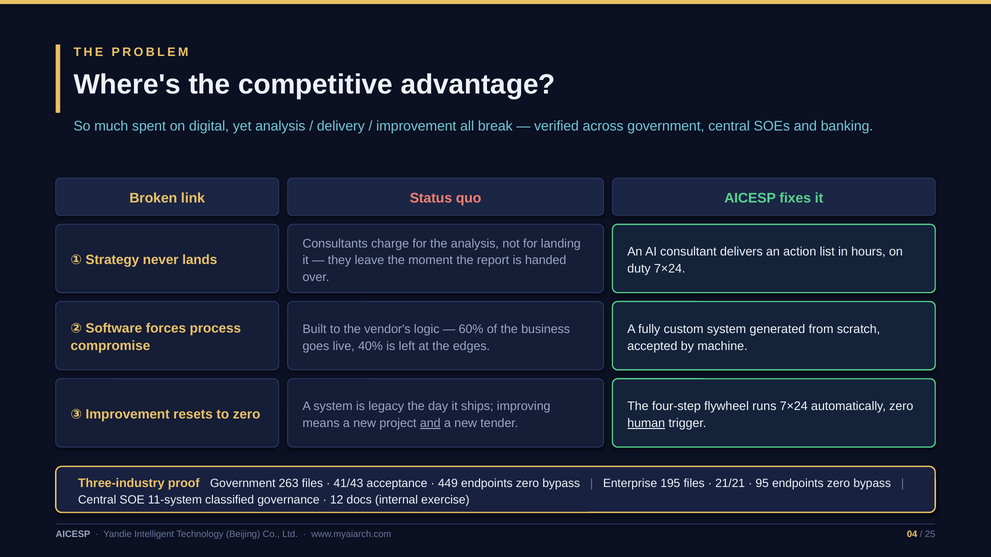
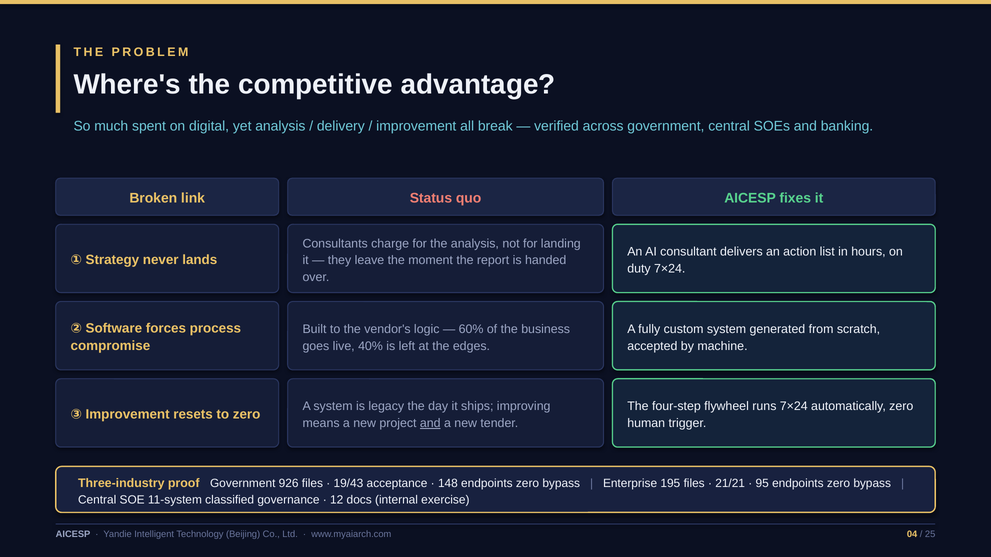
human underline: present -> none (646, 424)
263: 263 -> 926 (289, 484)
41/43: 41/43 -> 19/43 (348, 484)
449: 449 -> 148 (448, 484)
